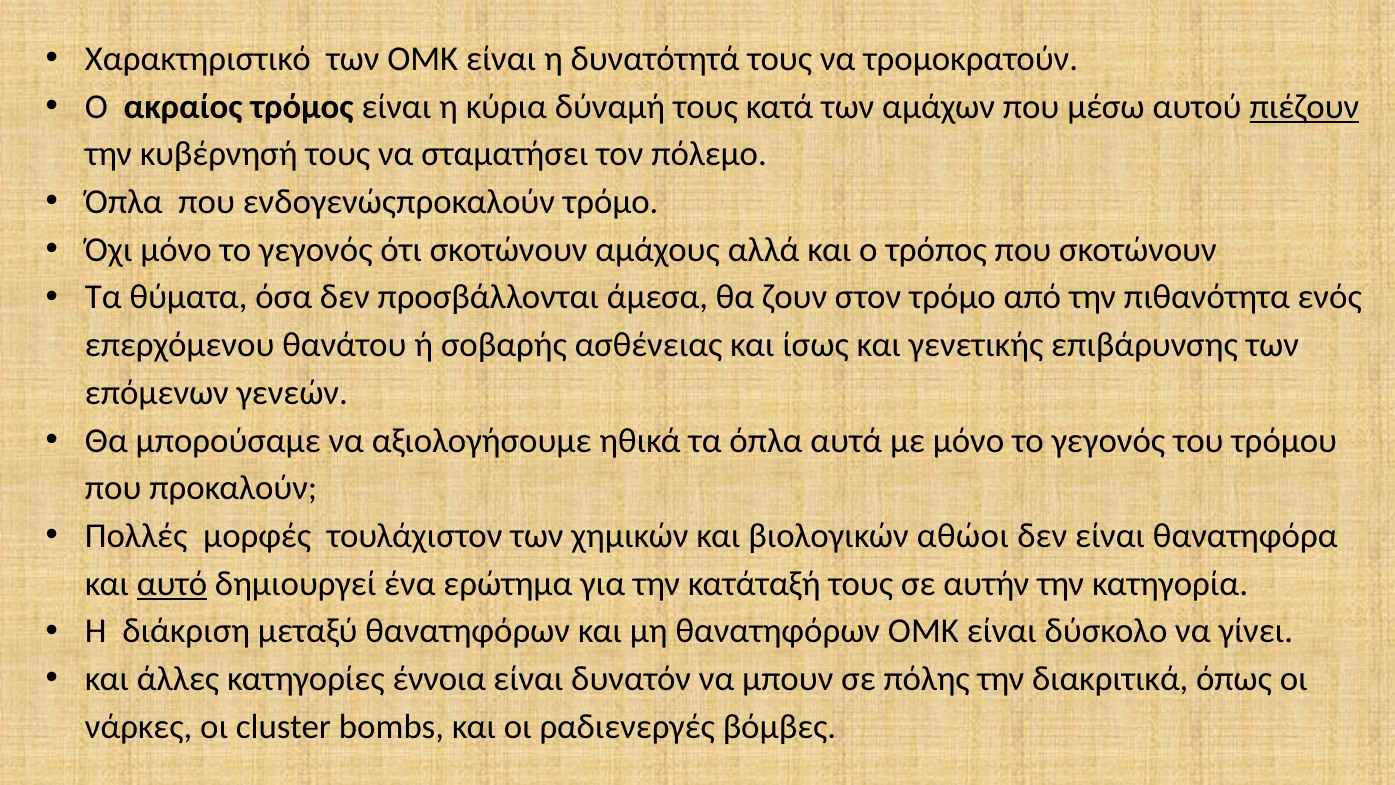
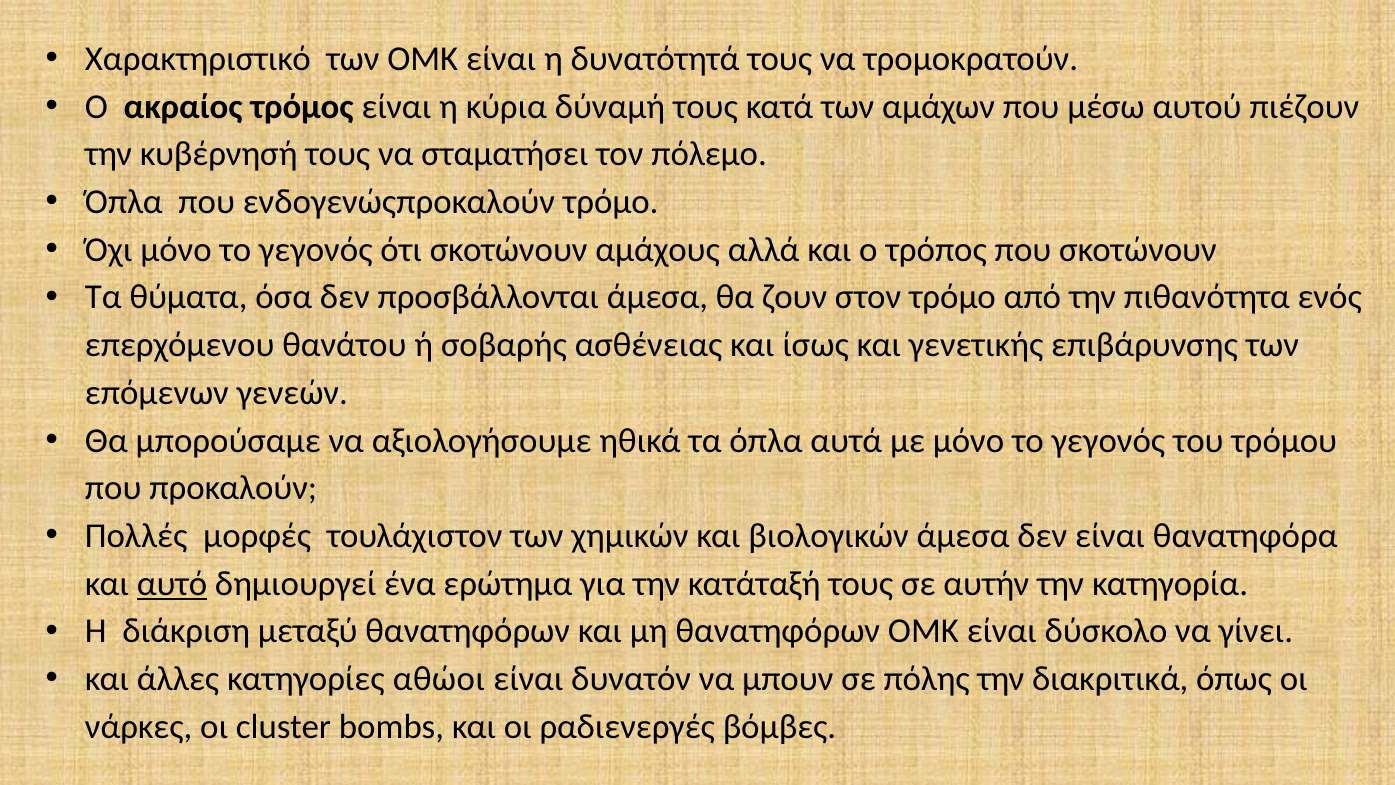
πιέζουν underline: present -> none (1304, 107)
βιολογικών αθώοι: αθώοι -> άμεσα (963, 536)
έννοια: έννοια -> αθώοι (439, 679)
